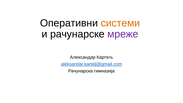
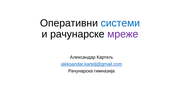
системи colour: orange -> blue (120, 23)
